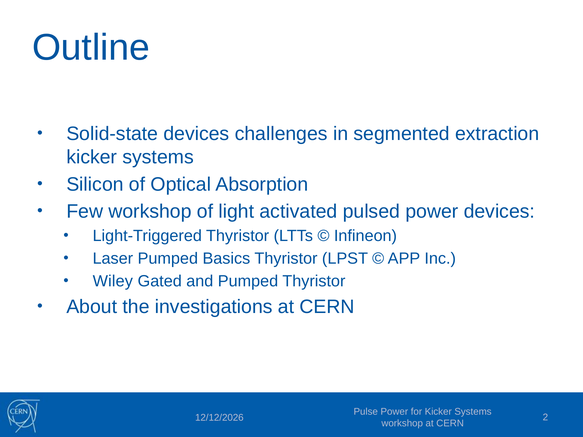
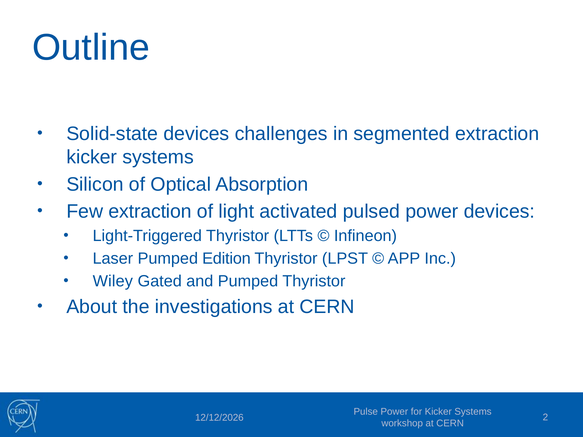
Few workshop: workshop -> extraction (150, 212)
Basics: Basics -> Edition (226, 259)
